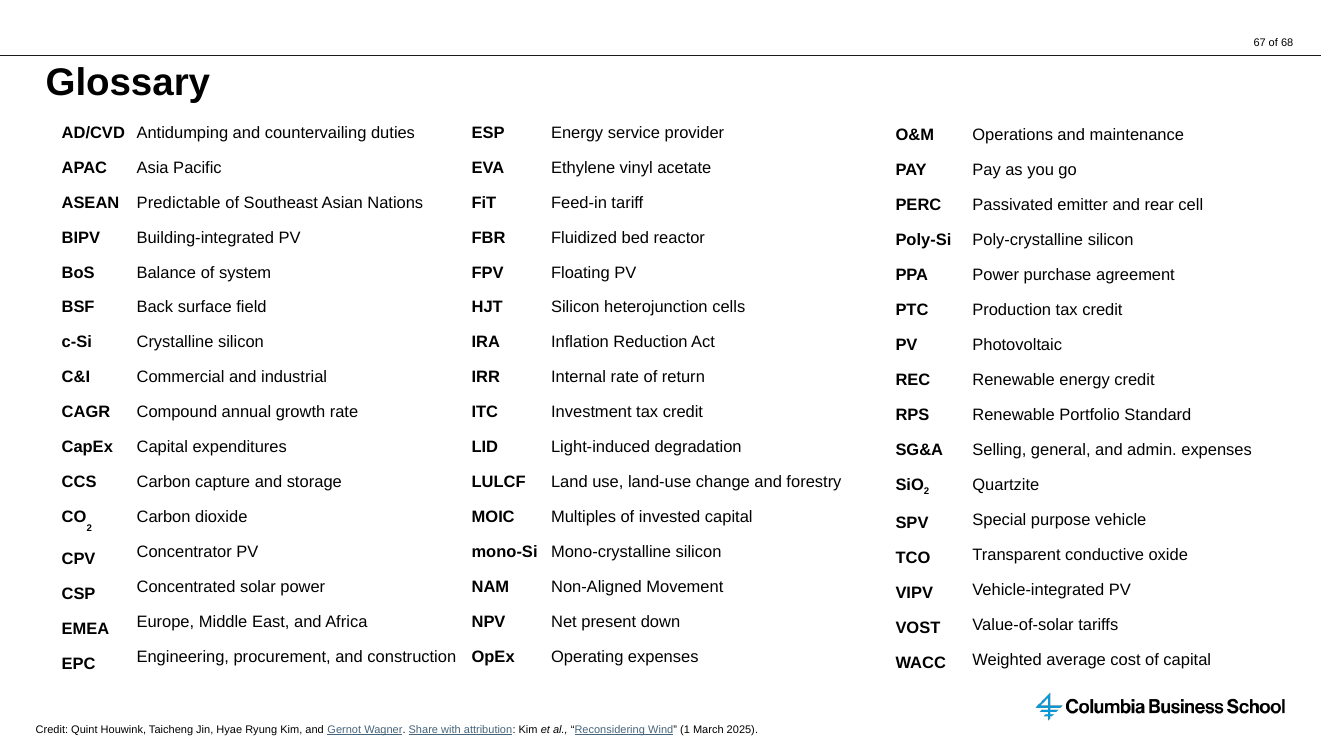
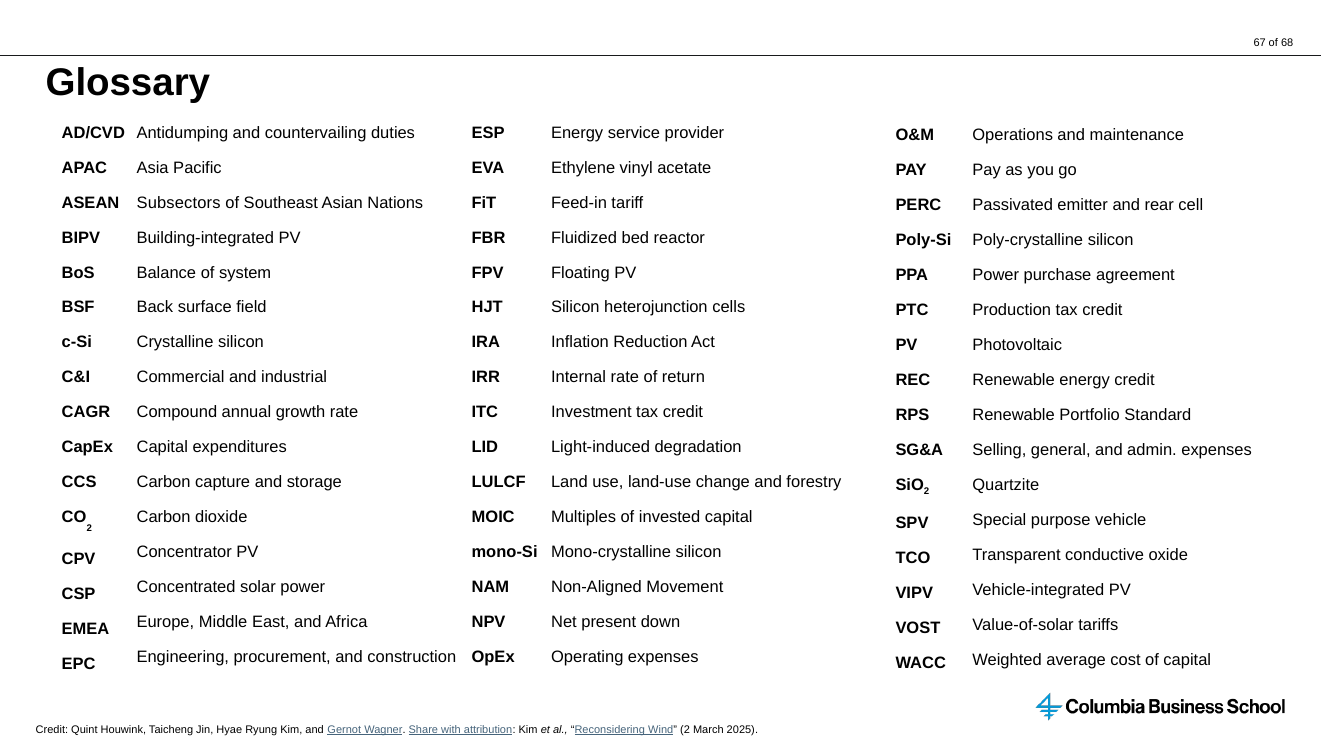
Predictable: Predictable -> Subsectors (179, 203)
Wind 1: 1 -> 2 (685, 730)
